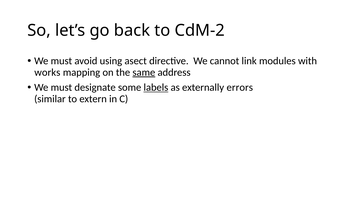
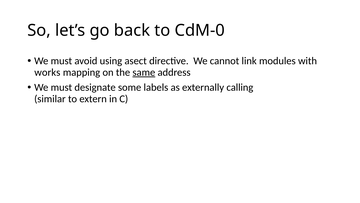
CdM-2: CdM-2 -> CdM-0 (200, 30)
labels underline: present -> none (156, 87)
errors: errors -> calling (240, 87)
